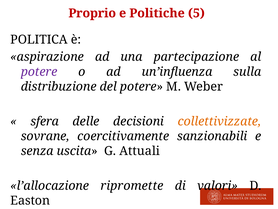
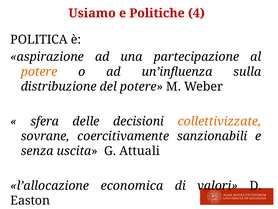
Proprio: Proprio -> Usiamo (92, 13)
5: 5 -> 4 (196, 13)
potere colour: purple -> orange (39, 72)
ripromette: ripromette -> economica (132, 185)
